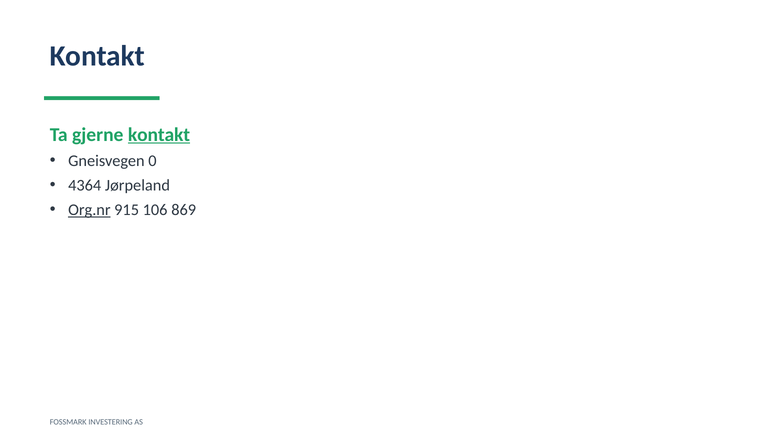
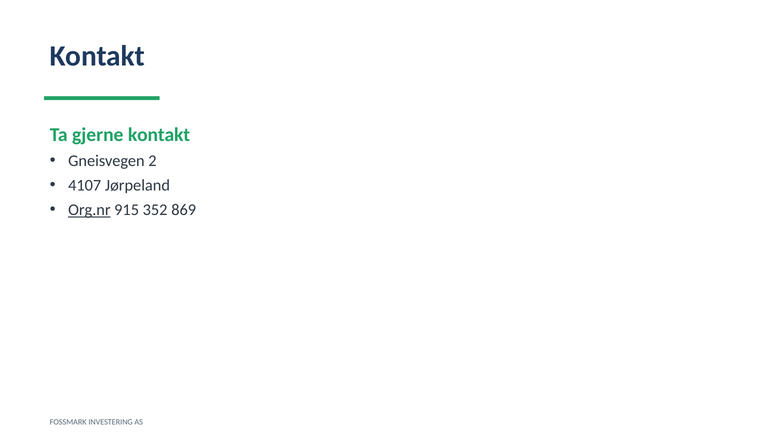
kontakt underline: present -> none (159, 135)
0: 0 -> 2 (152, 161)
4364: 4364 -> 4107 (85, 185)
106: 106 -> 352 (155, 210)
